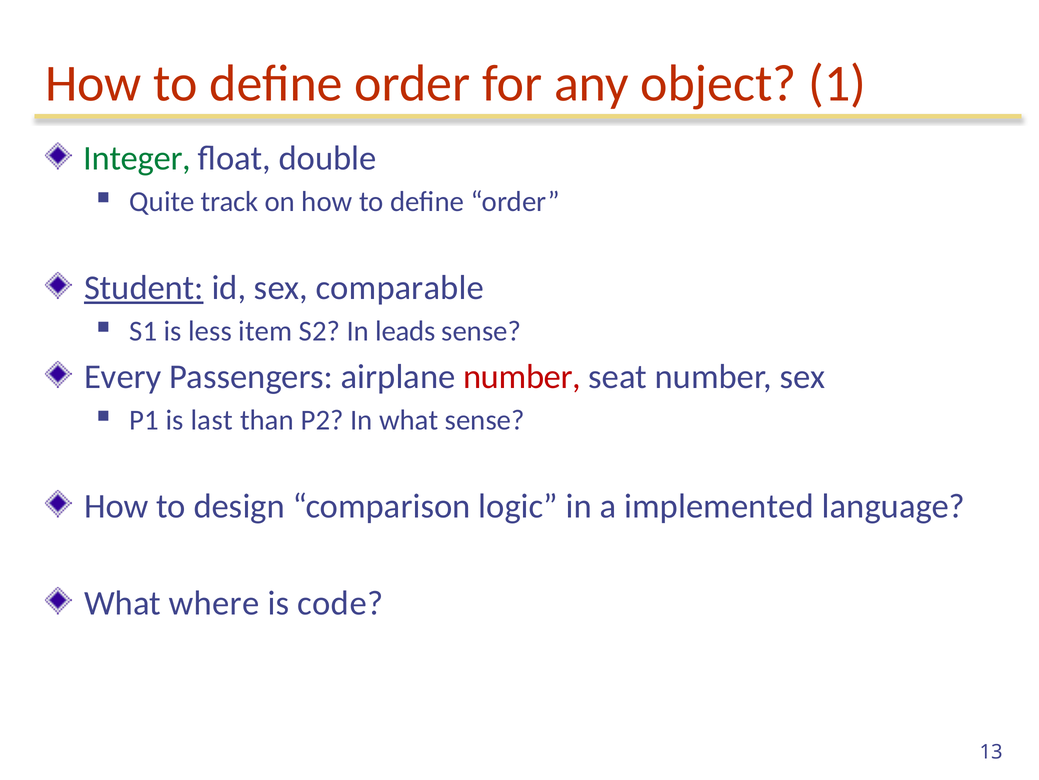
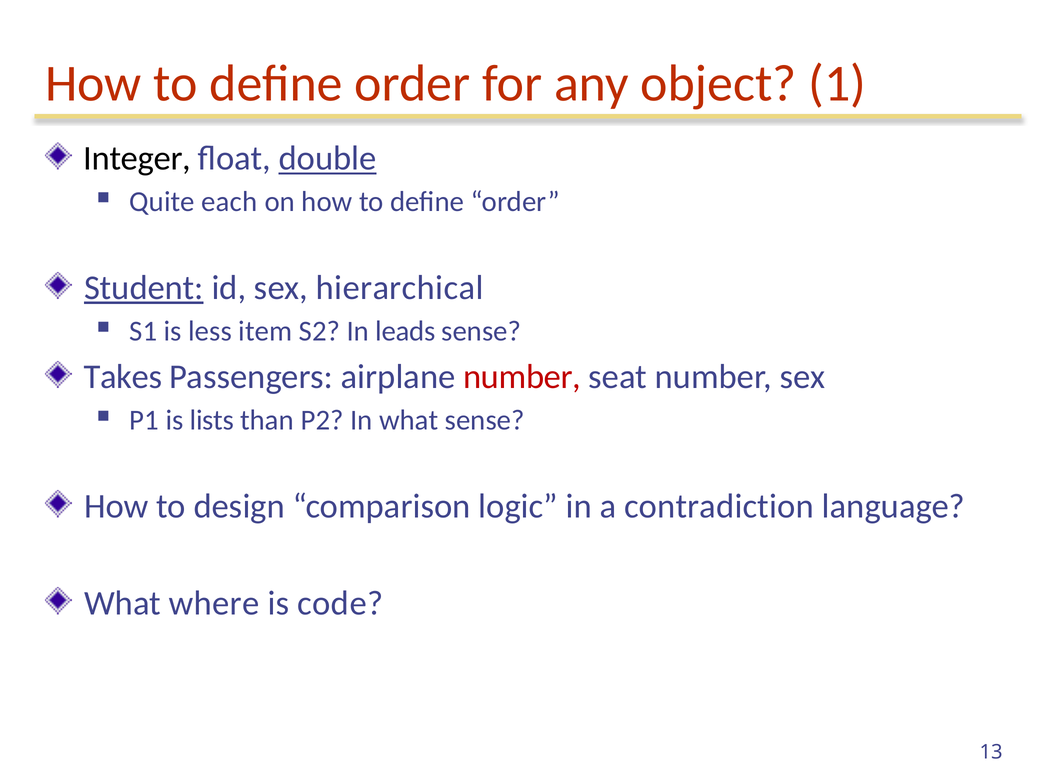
Integer colour: green -> black (137, 158)
double underline: none -> present (328, 158)
track: track -> each (229, 202)
comparable: comparable -> hierarchical (400, 288)
Every: Every -> Takes (123, 376)
last: last -> lists (212, 420)
implemented: implemented -> contradiction (719, 506)
